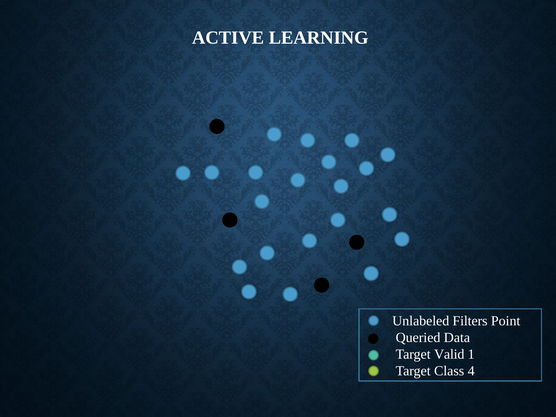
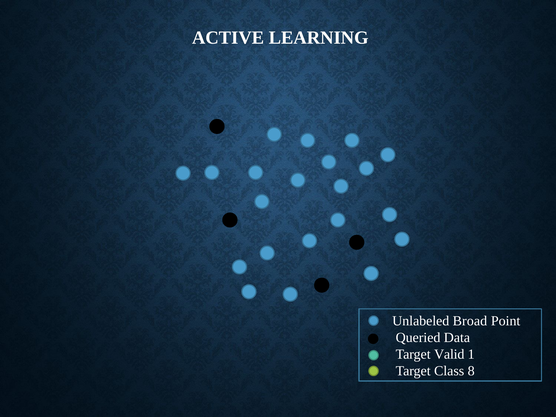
Filters: Filters -> Broad (470, 321)
4: 4 -> 8 (471, 371)
